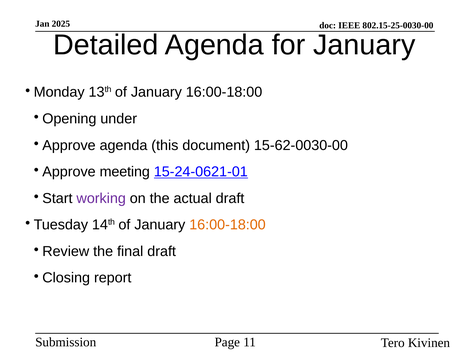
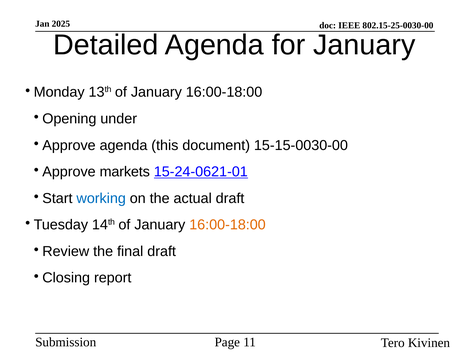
15-62-0030-00: 15-62-0030-00 -> 15-15-0030-00 (301, 145)
meeting: meeting -> markets (125, 172)
working colour: purple -> blue (101, 198)
